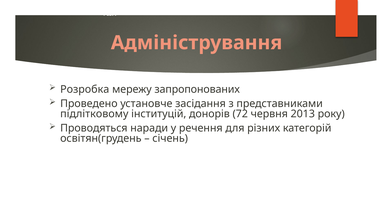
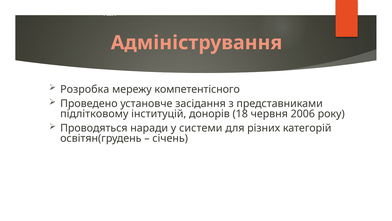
запропонованих: запропонованих -> компетентісного (197, 89)
72: 72 -> 18 (240, 114)
2013: 2013 -> 2006 (303, 114)
речення: речення -> системи (201, 128)
